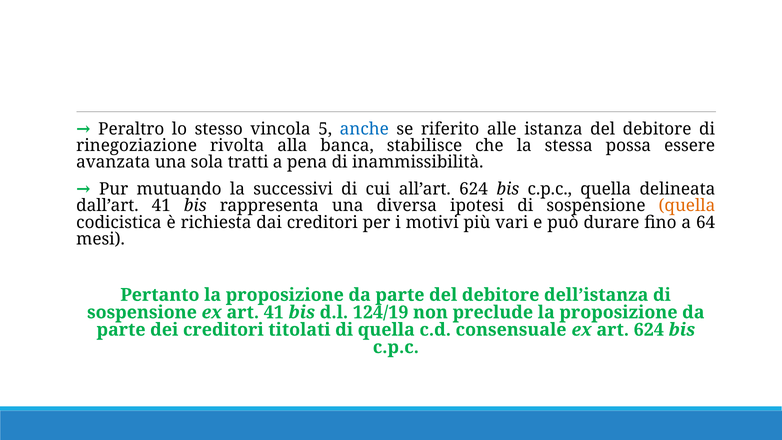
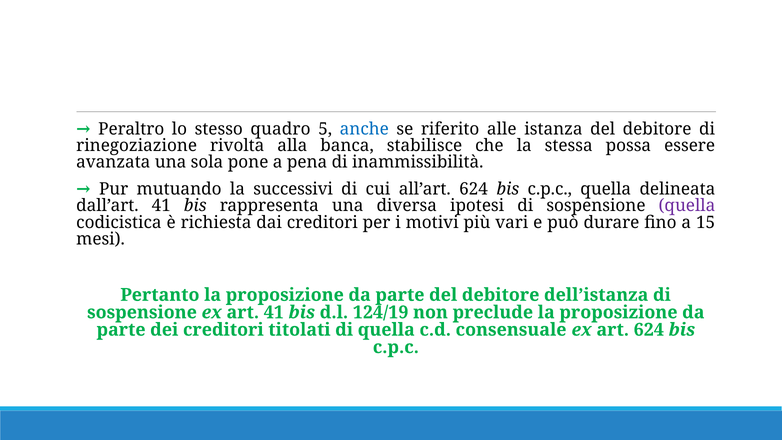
vincola: vincola -> quadro (280, 129)
tratti: tratti -> pone (248, 162)
quella colour: orange -> purple (687, 206)
64: 64 -> 15 (706, 222)
